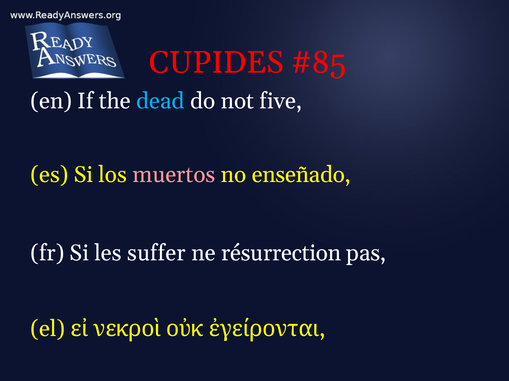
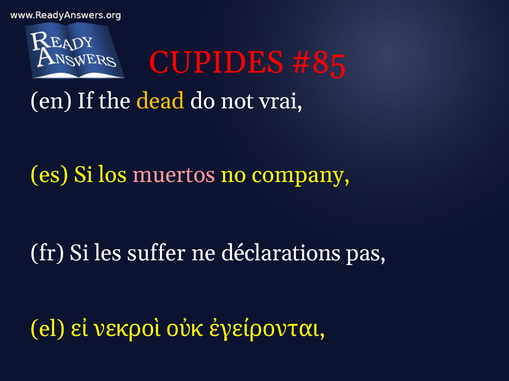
dead colour: light blue -> yellow (160, 101)
five: five -> vrai (281, 101)
enseñado: enseñado -> company (301, 175)
résurrection: résurrection -> déclarations (281, 254)
